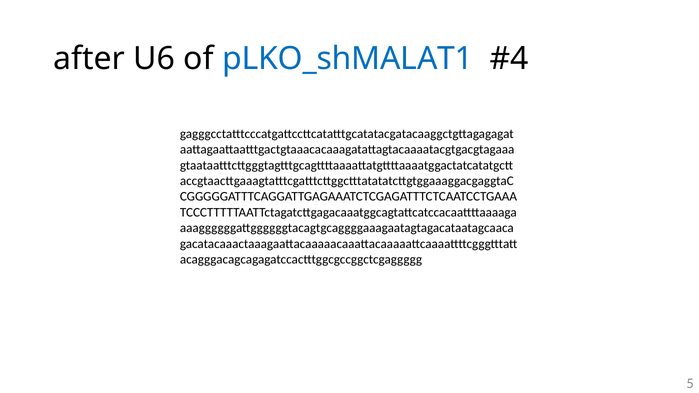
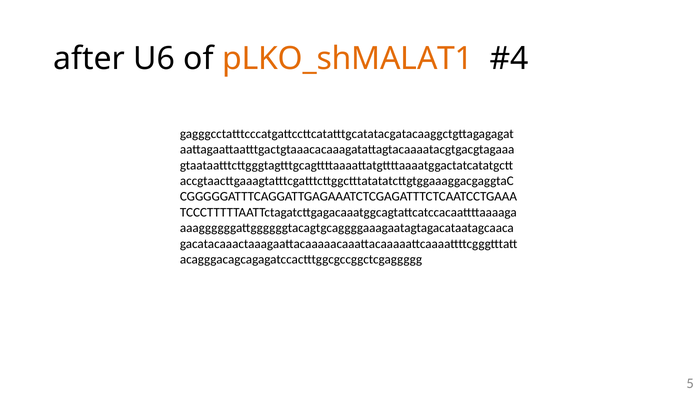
pLKO_shMALAT1 colour: blue -> orange (348, 59)
